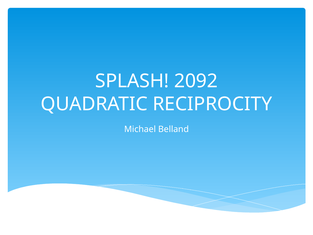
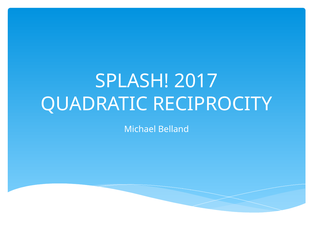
2092: 2092 -> 2017 (196, 81)
